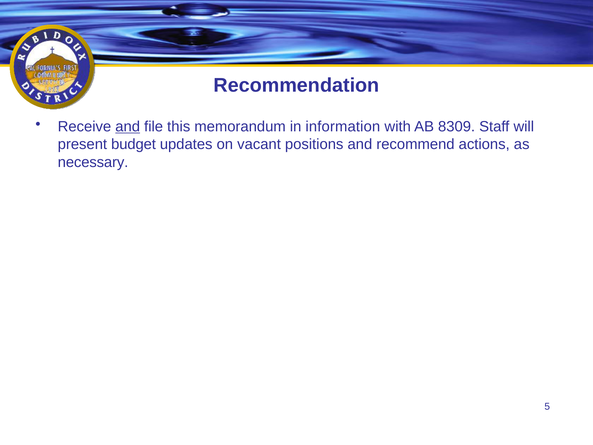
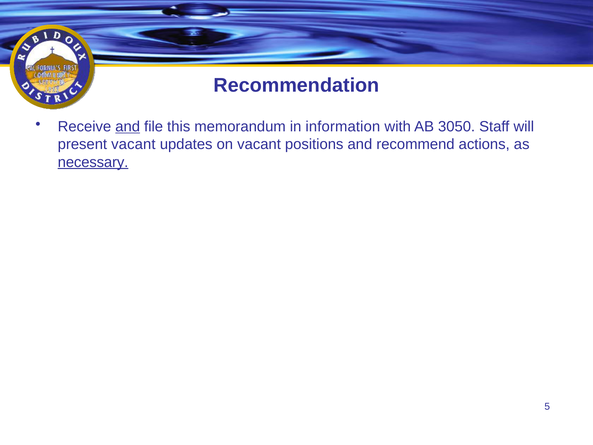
8309: 8309 -> 3050 (457, 127)
present budget: budget -> vacant (133, 144)
necessary underline: none -> present (93, 162)
